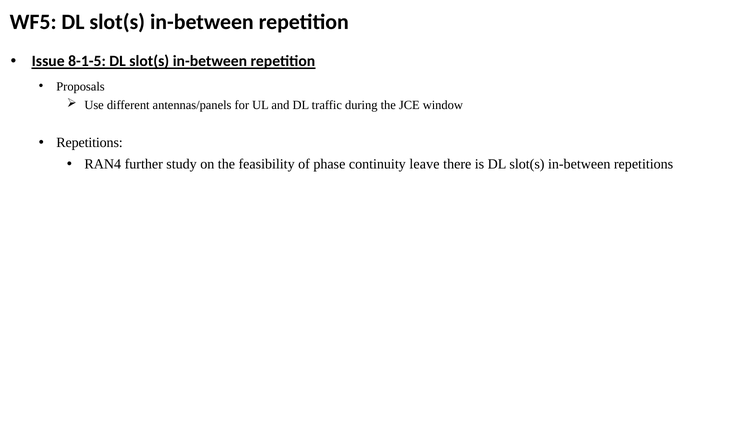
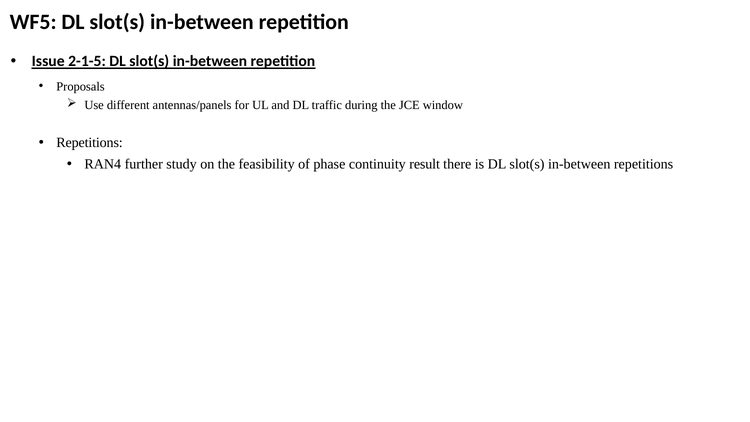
8-1-5: 8-1-5 -> 2-1-5 (87, 61)
leave: leave -> result (425, 164)
